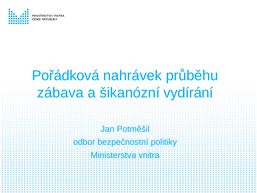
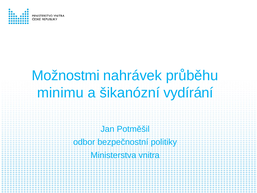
Pořádková: Pořádková -> Možnostmi (66, 76)
zábava: zábava -> minimu (60, 93)
